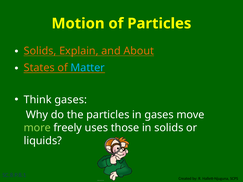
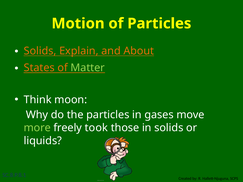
Matter colour: light blue -> light green (88, 68)
Think gases: gases -> moon (71, 100)
uses: uses -> took (96, 128)
